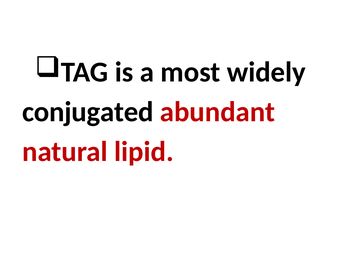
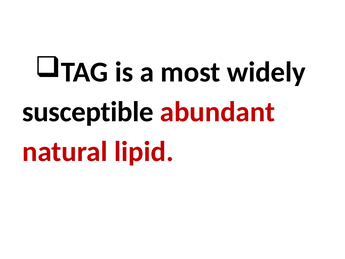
conjugated: conjugated -> susceptible (88, 112)
